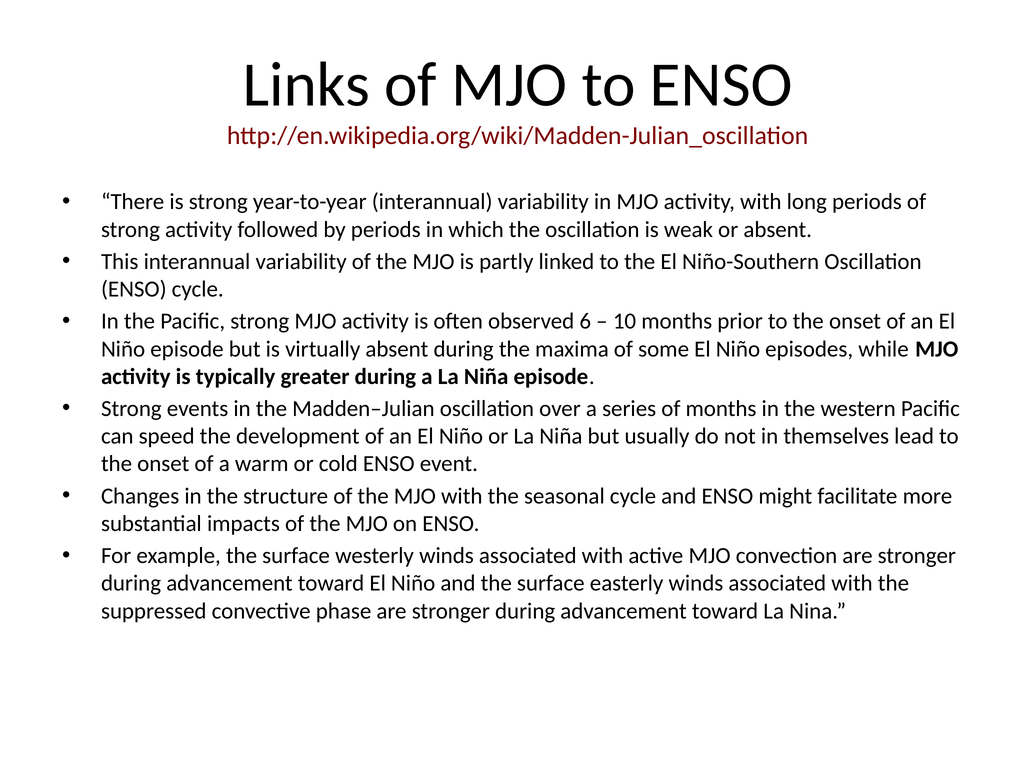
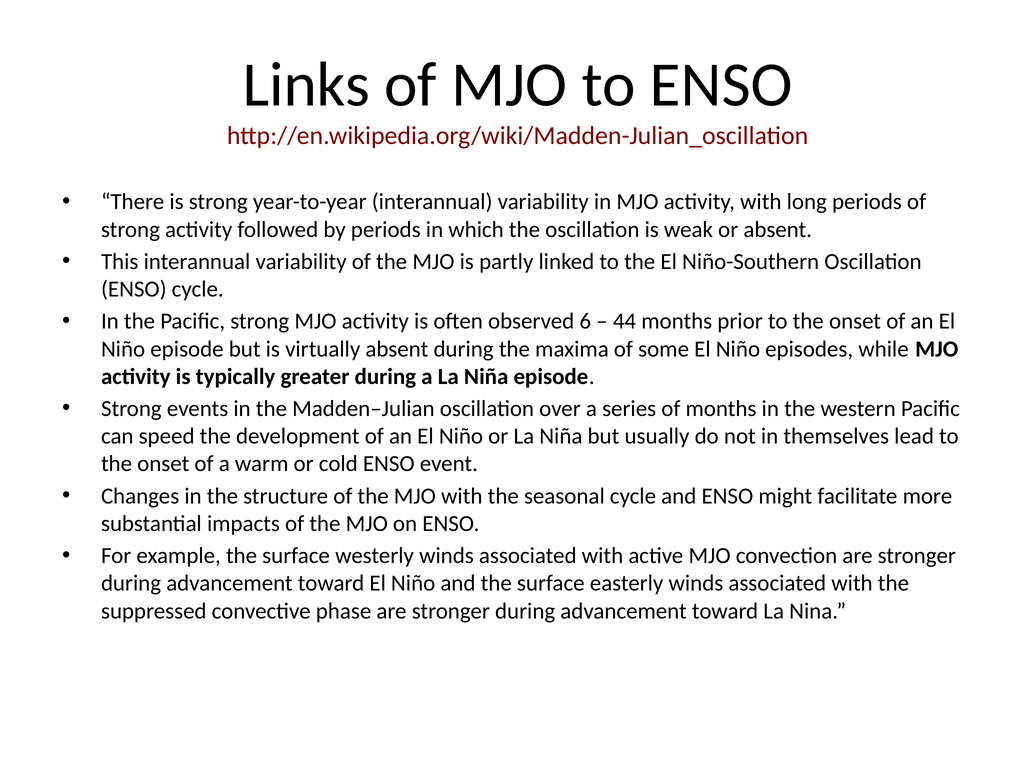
10: 10 -> 44 (625, 321)
